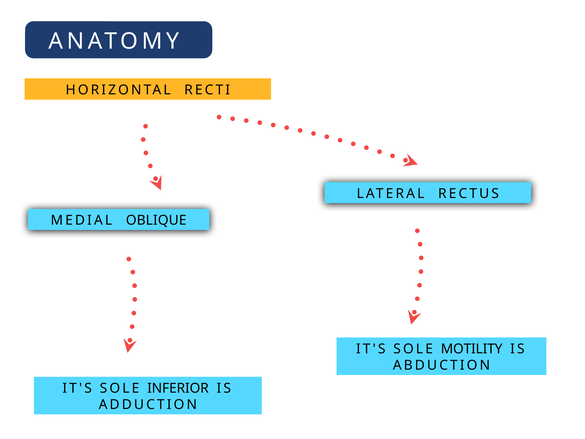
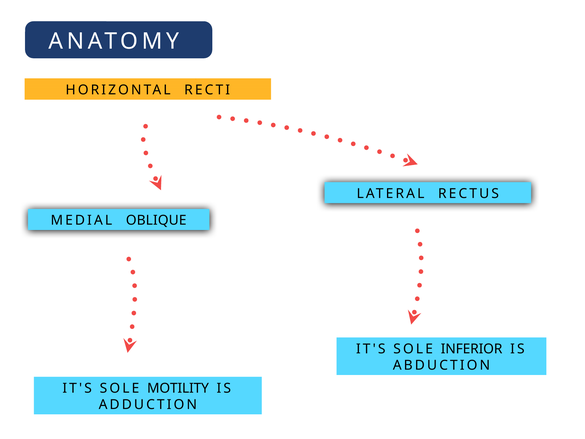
MOTILITY: MOTILITY -> INFERIOR (472, 349)
INFERIOR: INFERIOR -> MOTILITY (178, 388)
